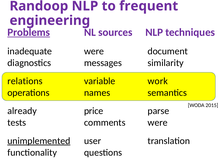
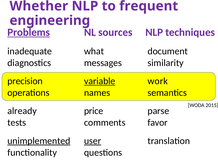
Randoop: Randoop -> Whether (39, 6)
were: were -> what (94, 51)
relations: relations -> precision (25, 81)
variable underline: none -> present (100, 81)
were: were -> favor (158, 122)
user underline: none -> present (93, 140)
